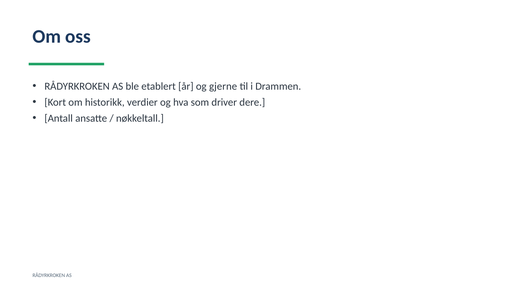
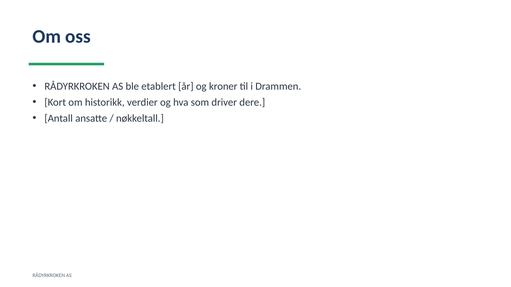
gjerne: gjerne -> kroner (223, 87)
